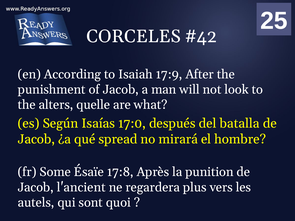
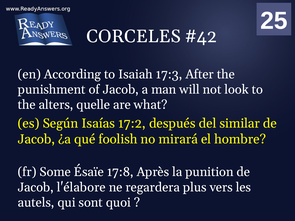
17:9: 17:9 -> 17:3 (169, 74)
17:0: 17:0 -> 17:2 (132, 124)
batalla: batalla -> similar (240, 124)
spread: spread -> foolish (118, 139)
l'ancient: l'ancient -> l'élabore (81, 187)
